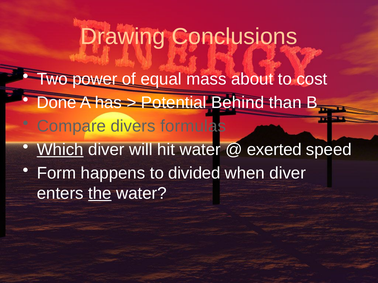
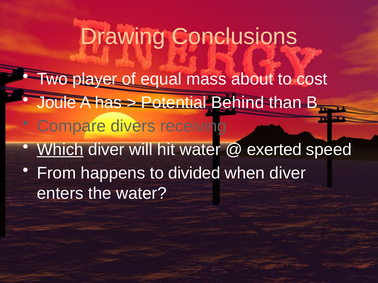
power: power -> player (95, 79)
Done: Done -> Joule (57, 103)
formulas: formulas -> receiving (193, 126)
Form: Form -> From (56, 173)
the underline: present -> none (100, 194)
